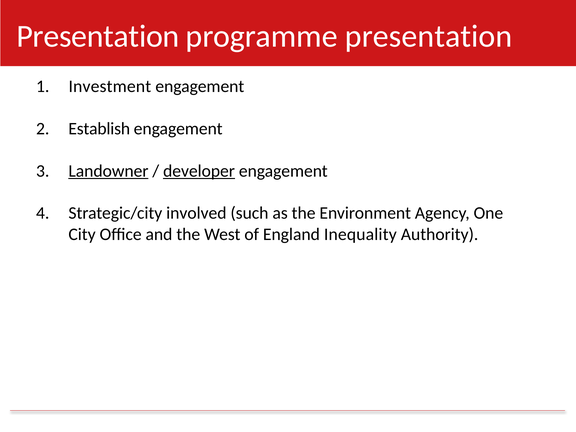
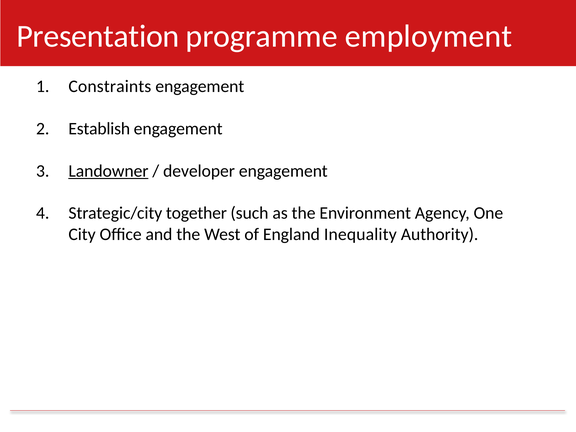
programme presentation: presentation -> employment (429, 36)
Investment: Investment -> Constraints (110, 86)
developer underline: present -> none (199, 171)
involved: involved -> together (196, 213)
